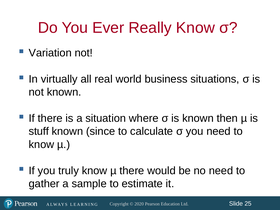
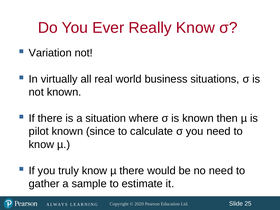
stuff: stuff -> pilot (39, 131)
